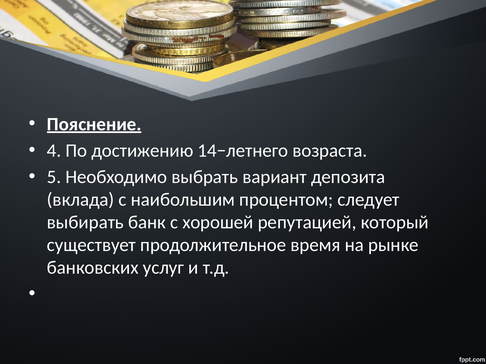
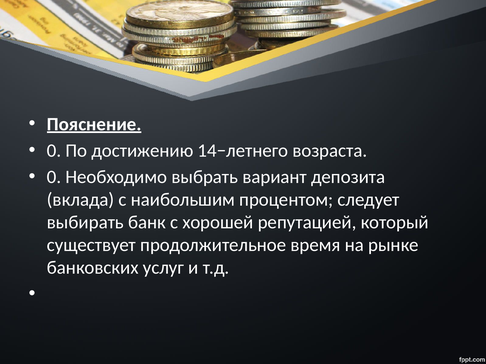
4: 4 -> 0 (54, 151)
5: 5 -> 0 (54, 177)
